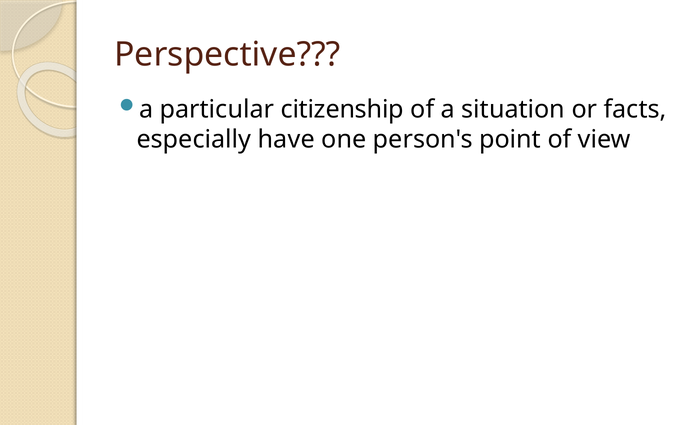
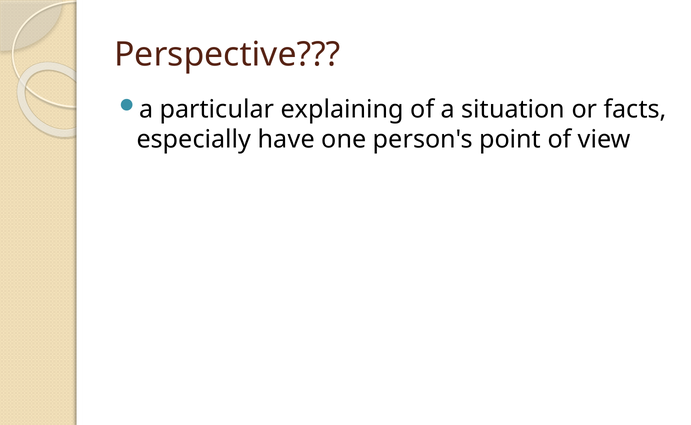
citizenship: citizenship -> explaining (342, 109)
